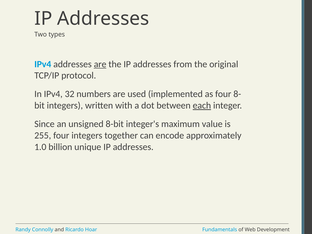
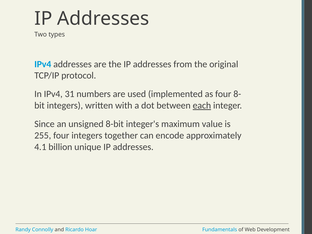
are underline: present -> none (100, 64)
32: 32 -> 31 (70, 94)
1.0: 1.0 -> 4.1 (40, 147)
